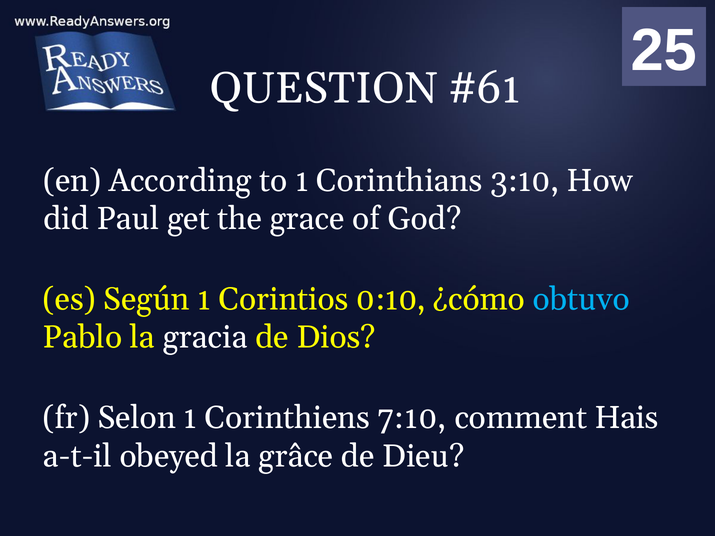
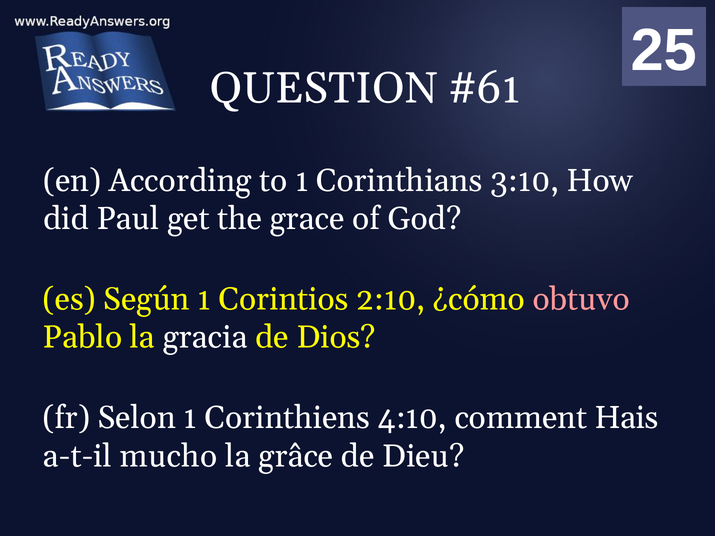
0:10: 0:10 -> 2:10 (391, 299)
obtuvo colour: light blue -> pink (581, 299)
7:10: 7:10 -> 4:10 (412, 418)
obeyed: obeyed -> mucho (169, 456)
